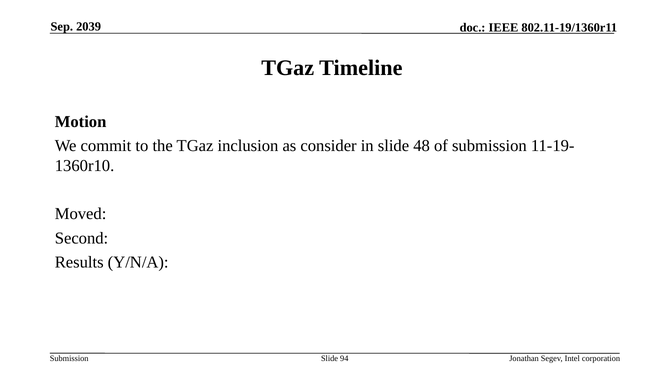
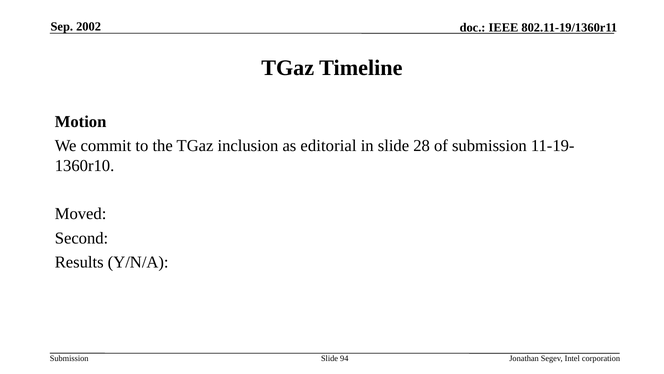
2039: 2039 -> 2002 (89, 26)
consider: consider -> editorial (328, 146)
48: 48 -> 28 (422, 146)
